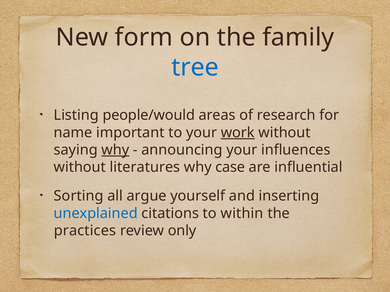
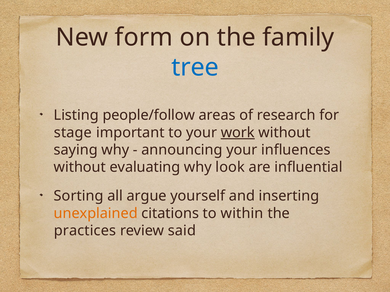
people/would: people/would -> people/follow (149, 115)
name: name -> stage (73, 133)
why underline: present -> none (115, 150)
literatures: literatures -> evaluating (145, 167)
case: case -> look (230, 167)
unexplained colour: blue -> orange (96, 214)
only: only -> said (182, 231)
